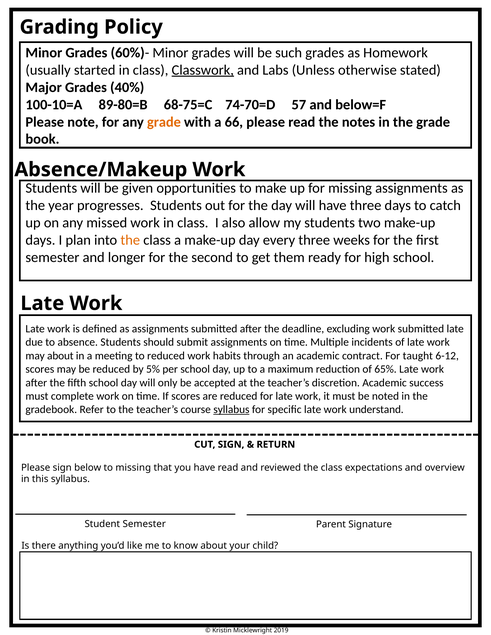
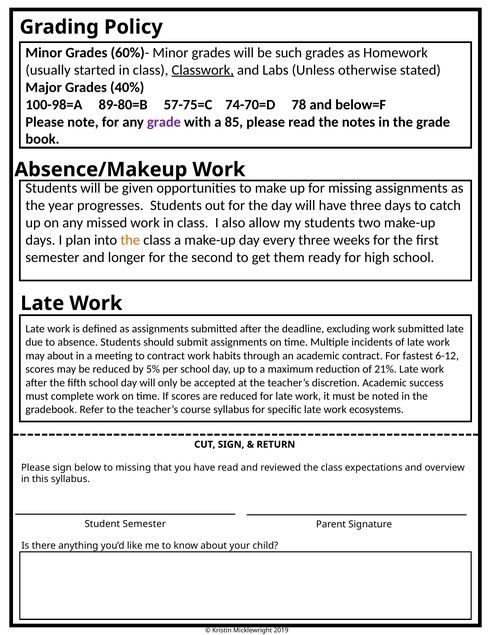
100-10=A: 100-10=A -> 100-98=A (54, 105)
68-75=C: 68-75=C -> 57-75=C (188, 105)
57: 57 -> 78 (299, 105)
grade colour: orange -> purple (164, 122)
66: 66 -> 85 (234, 122)
to reduced: reduced -> contract (166, 356)
taught: taught -> fastest (418, 356)
65%: 65% -> 21% (386, 369)
syllabus underline: present -> none (231, 410)
understand: understand -> ecosystems (376, 410)
